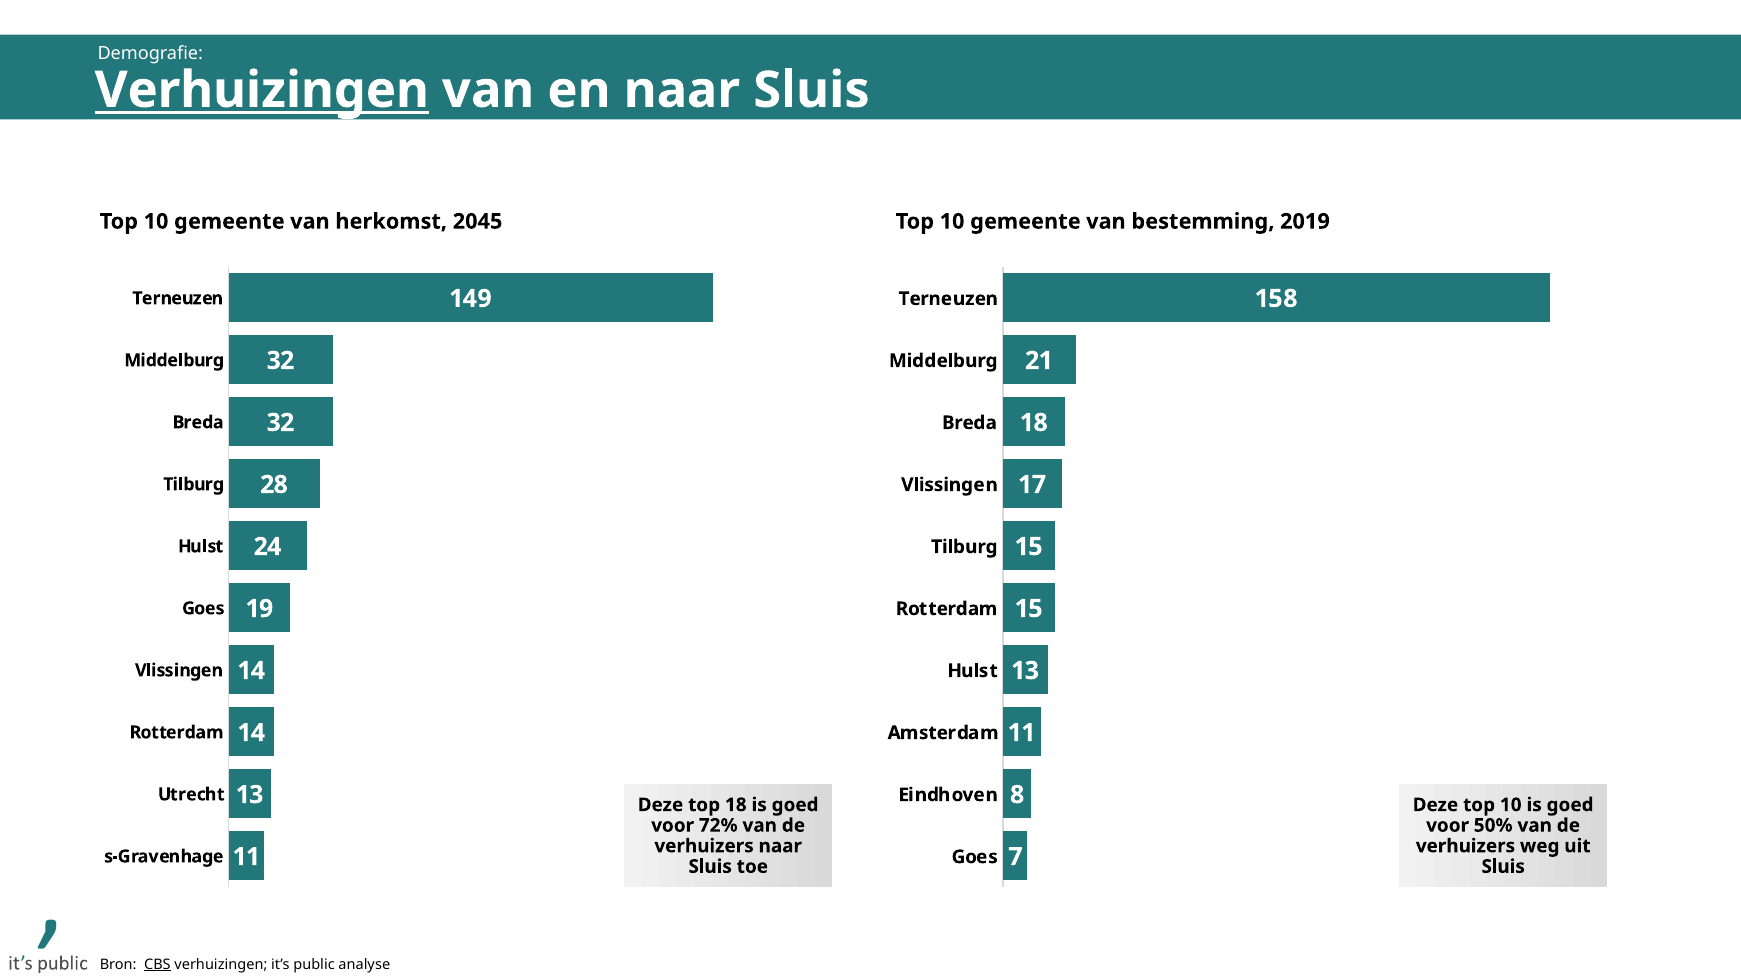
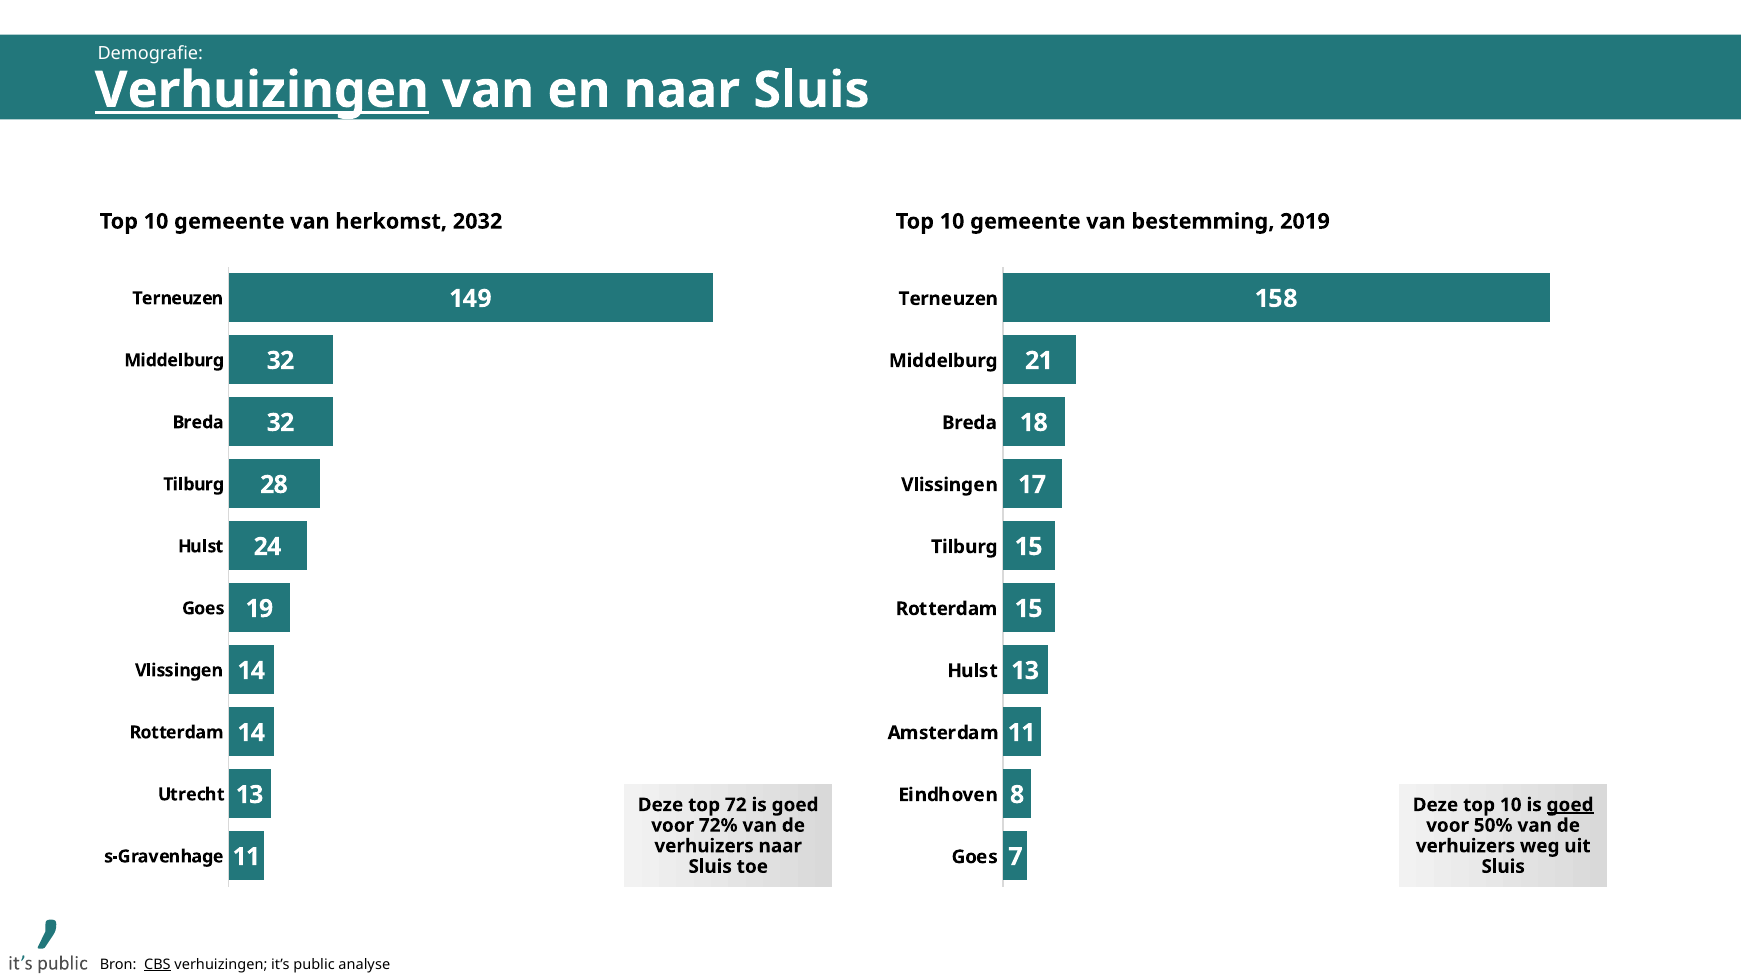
2045: 2045 -> 2032 (478, 222)
top 18: 18 -> 72 (736, 805)
goed underline: none -> present (1570, 805)
